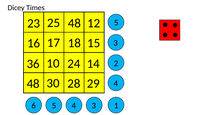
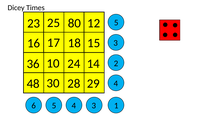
25 48: 48 -> 80 (74, 23)
